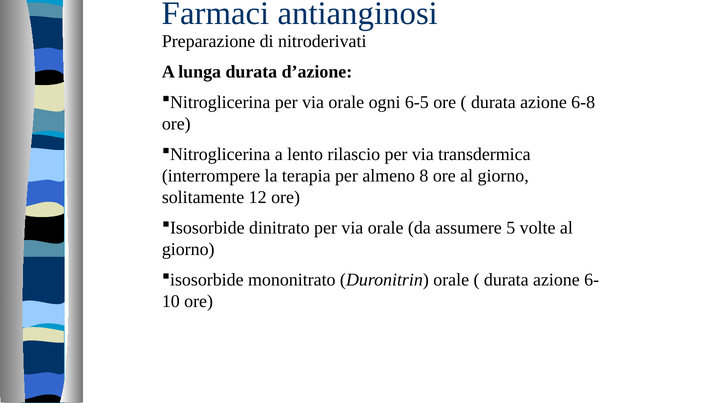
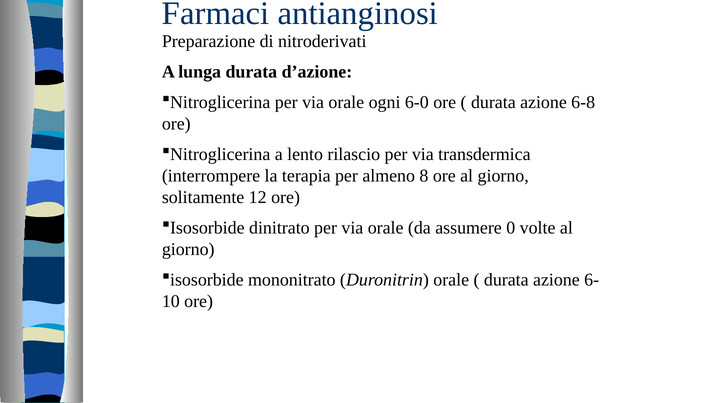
6-5: 6-5 -> 6-0 (417, 102)
5: 5 -> 0 (511, 228)
